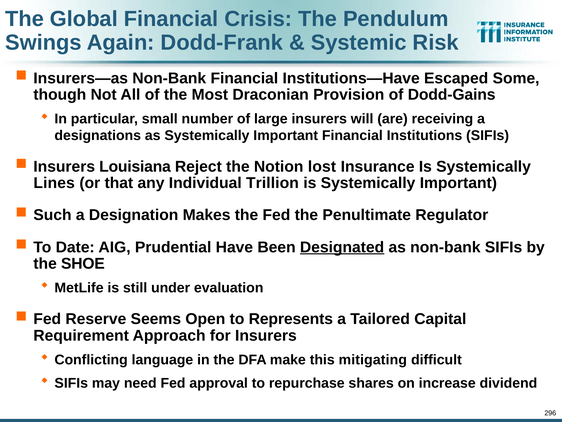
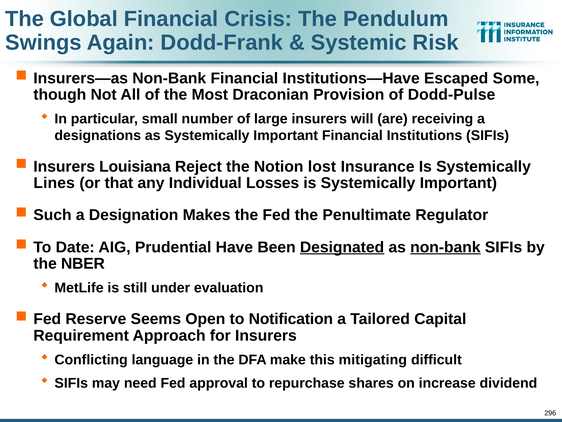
Dodd-Gains: Dodd-Gains -> Dodd-Pulse (452, 95)
Trillion: Trillion -> Losses (273, 183)
non-bank underline: none -> present (445, 247)
SHOE: SHOE -> NBER (83, 263)
Represents: Represents -> Notification (291, 319)
